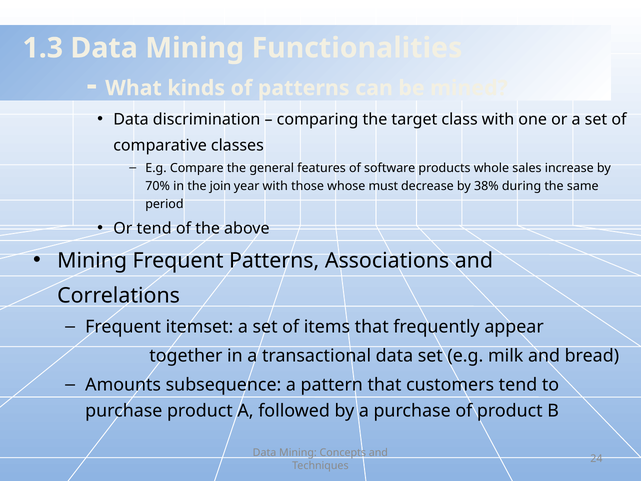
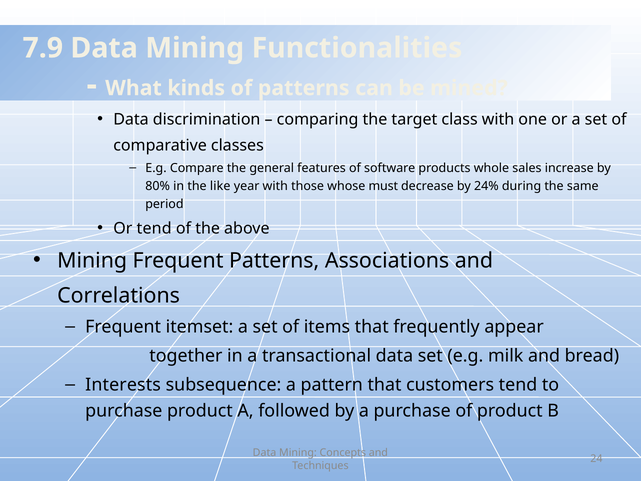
1.3: 1.3 -> 7.9 (43, 48)
70%: 70% -> 80% (158, 186)
join: join -> like (220, 186)
38%: 38% -> 24% (486, 186)
Amounts: Amounts -> Interests (123, 385)
